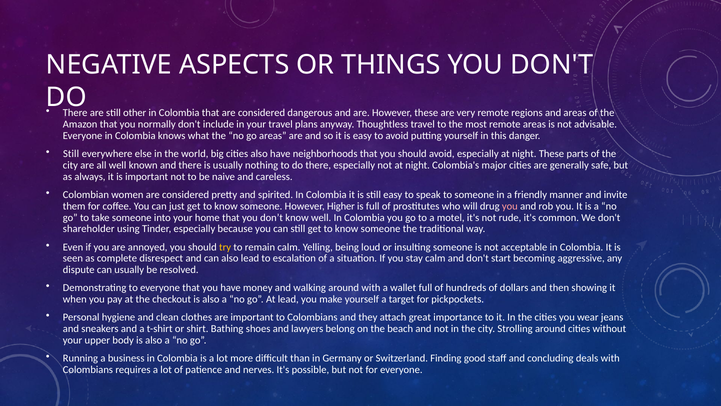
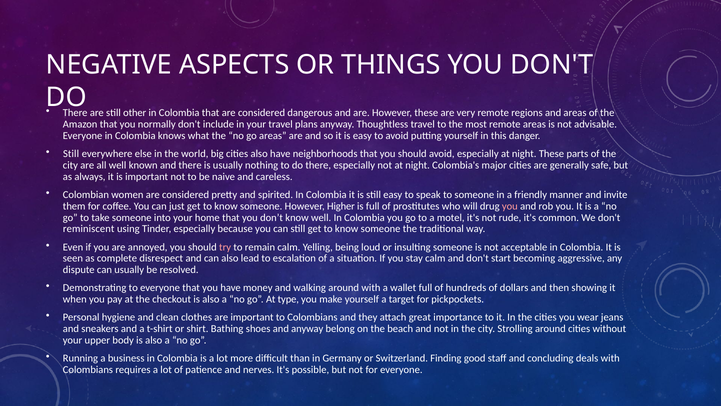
shareholder: shareholder -> reminiscent (89, 229)
try colour: yellow -> pink (225, 247)
At lead: lead -> type (288, 299)
and lawyers: lawyers -> anyway (307, 328)
